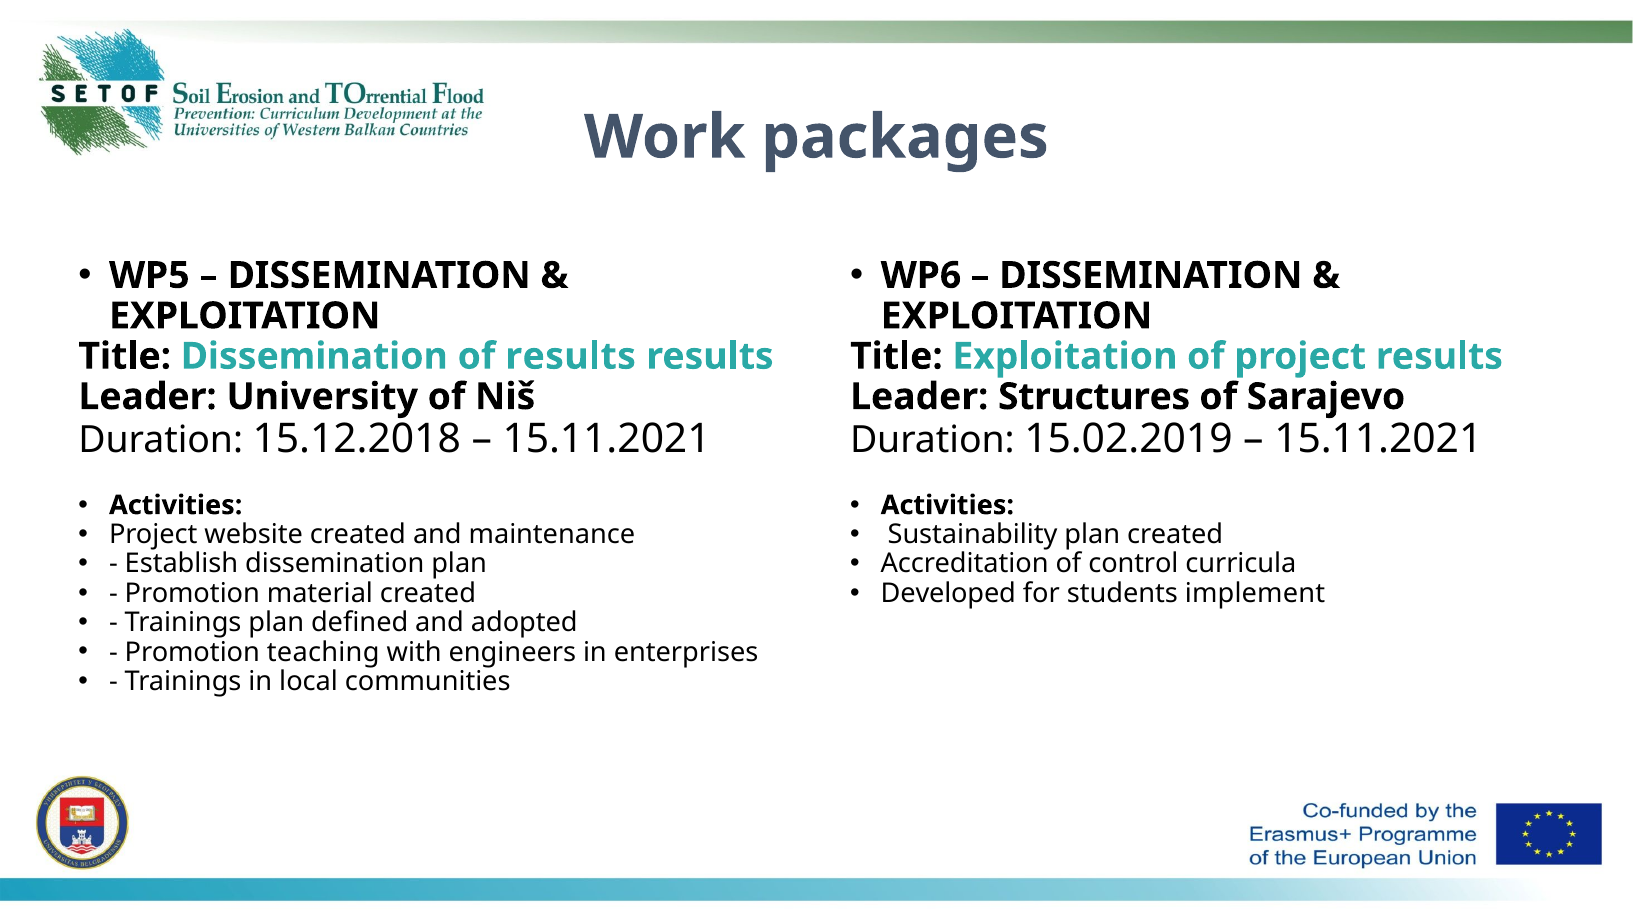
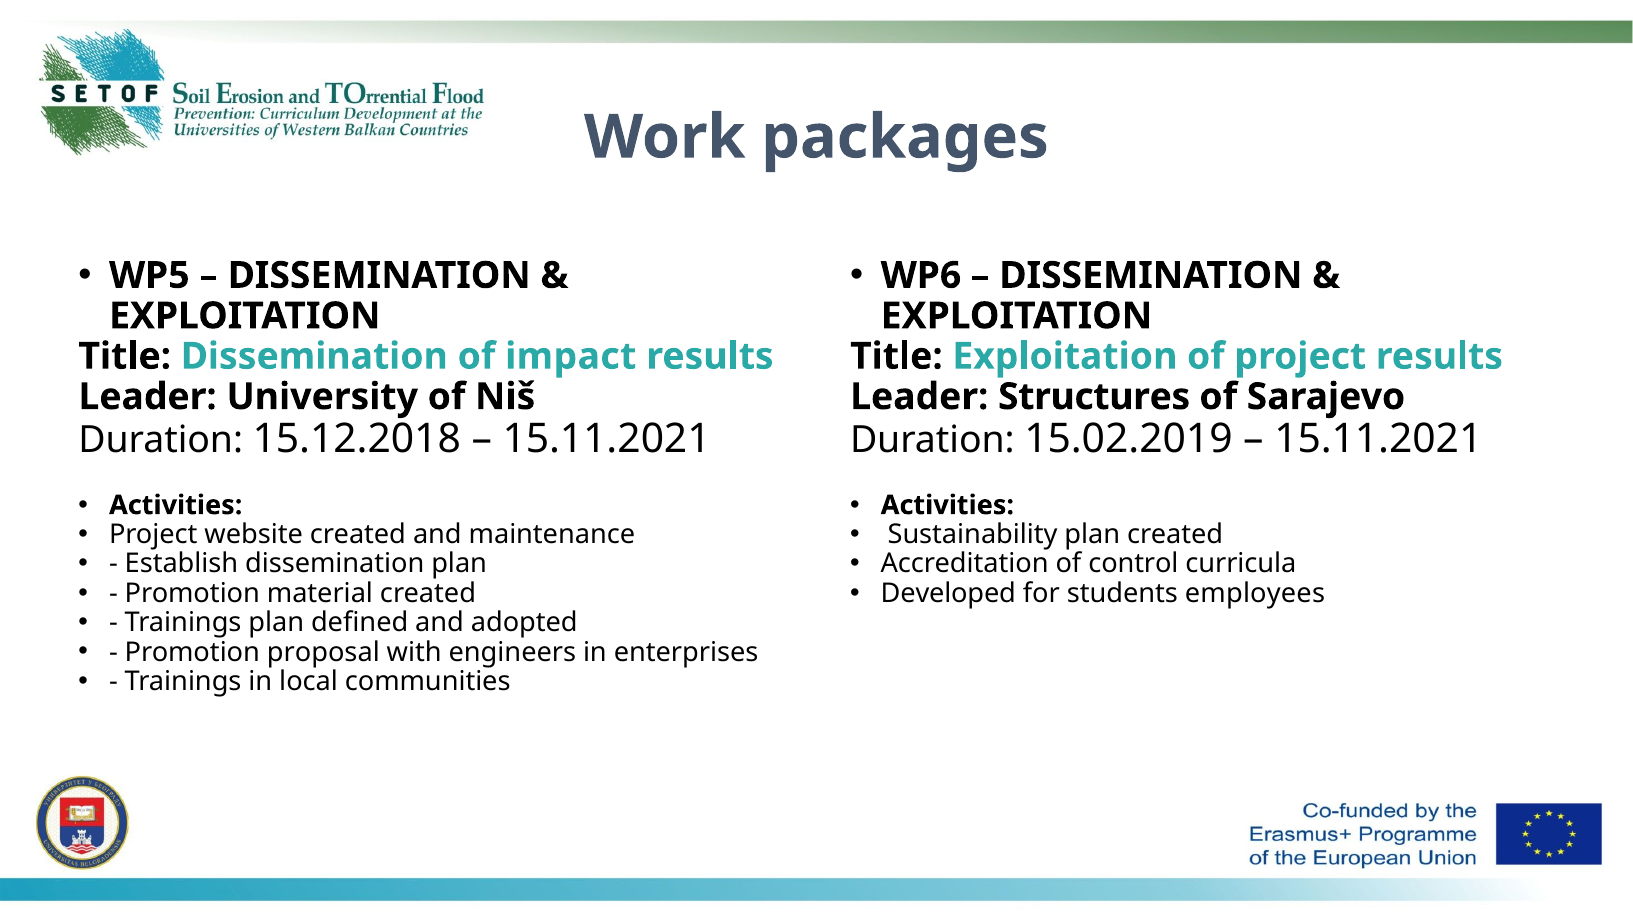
of results: results -> impact (571, 356)
implement: implement -> employees (1255, 593)
teaching: teaching -> proposal (323, 652)
